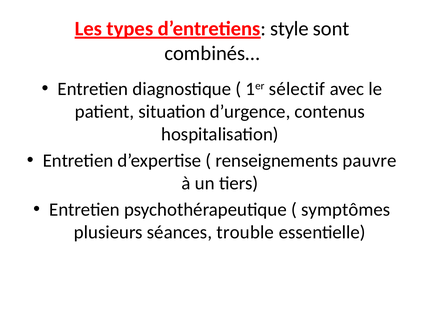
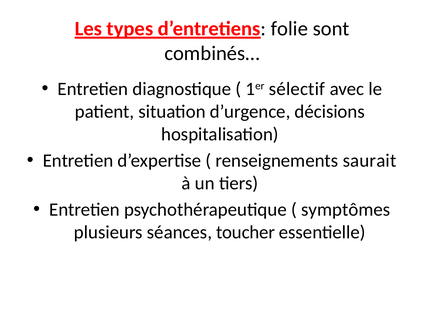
style: style -> folie (289, 29)
contenus: contenus -> décisions (330, 112)
pauvre: pauvre -> saurait (370, 161)
trouble: trouble -> toucher (246, 232)
